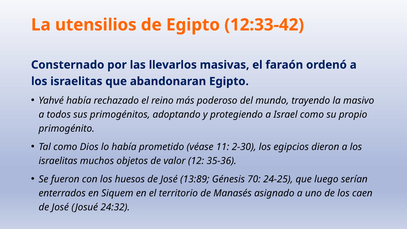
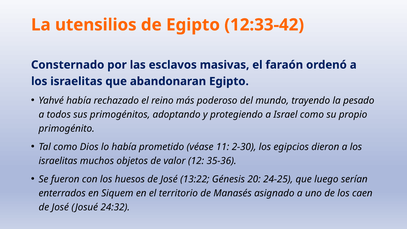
llevarlos: llevarlos -> esclavos (173, 65)
masivo: masivo -> pesado (359, 100)
13:89: 13:89 -> 13:22 (195, 179)
70: 70 -> 20 (254, 179)
